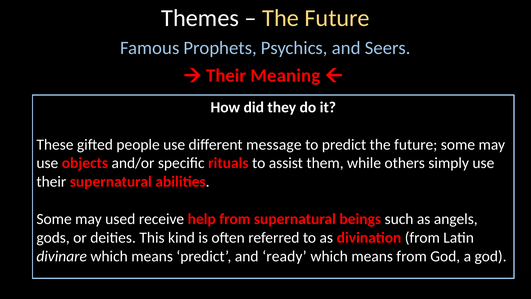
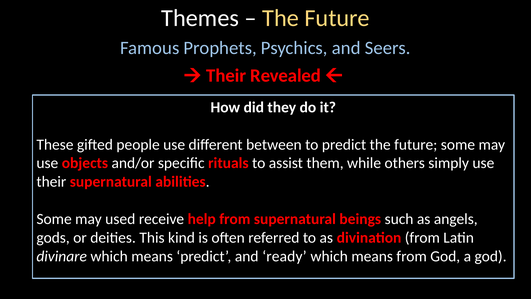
Meaning: Meaning -> Revealed (286, 76)
message: message -> between (274, 144)
